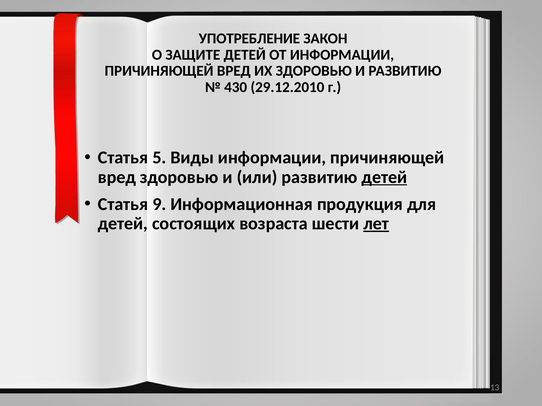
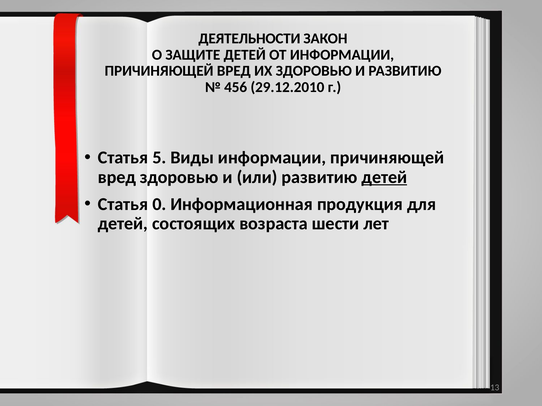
УПОТРЕБЛЕНИЕ: УПОТРЕБЛЕНИЕ -> ДЕЯТЕЛЬНОСТИ (249, 39)
430: 430 -> 456 (236, 87)
9: 9 -> 0 (159, 204)
лет underline: present -> none (376, 224)
